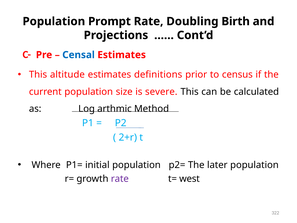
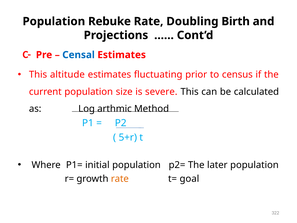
Prompt: Prompt -> Rebuke (110, 21)
definitions: definitions -> fluctuating (158, 75)
2+r: 2+r -> 5+r (128, 137)
rate colour: purple -> orange (120, 178)
west: west -> goal (189, 178)
